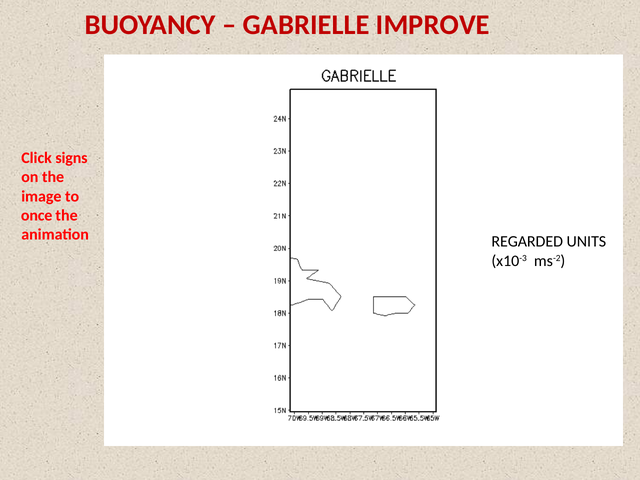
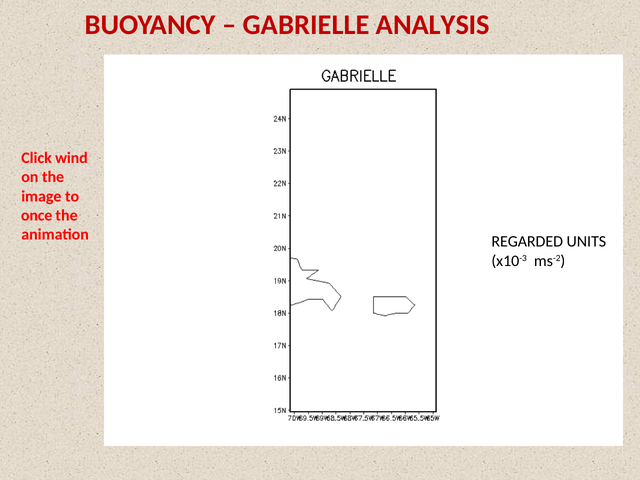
IMPROVE: IMPROVE -> ANALYSIS (433, 25)
signs: signs -> wind (71, 158)
